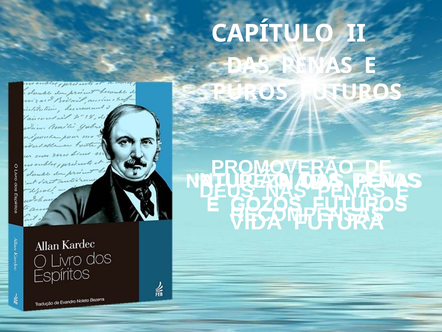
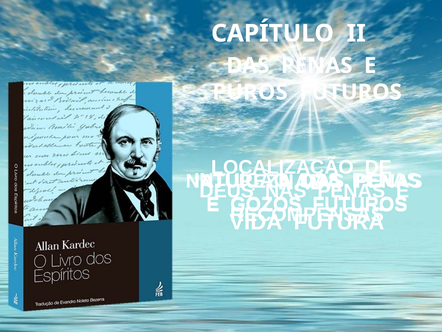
PROMOVERÃO: PROMOVERÃO -> LOCALIZAÇÃO (282, 167)
